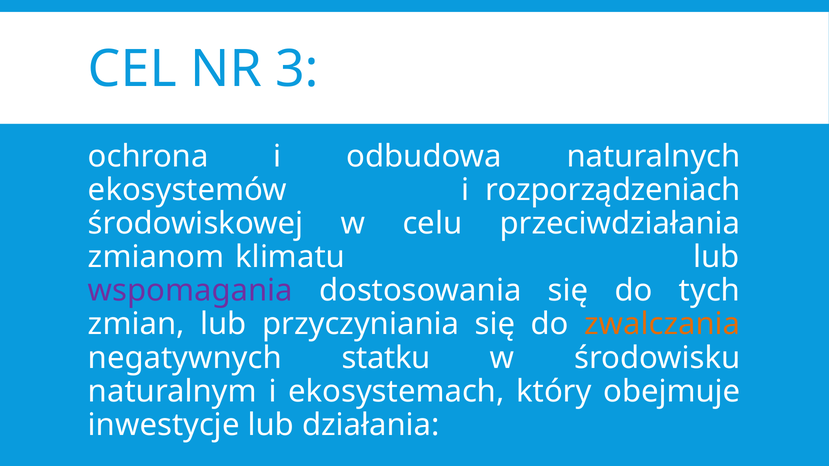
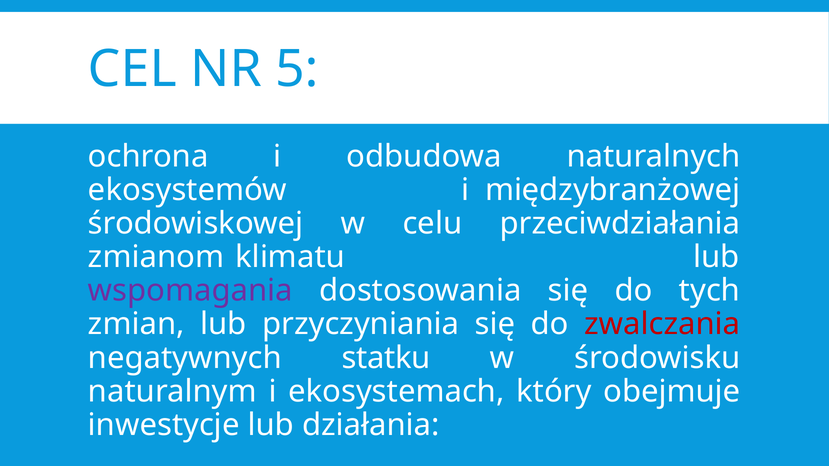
3: 3 -> 5 (297, 69)
rozporządzeniach: rozporządzeniach -> międzybranżowej (613, 190)
zwalczania colour: orange -> red (662, 324)
